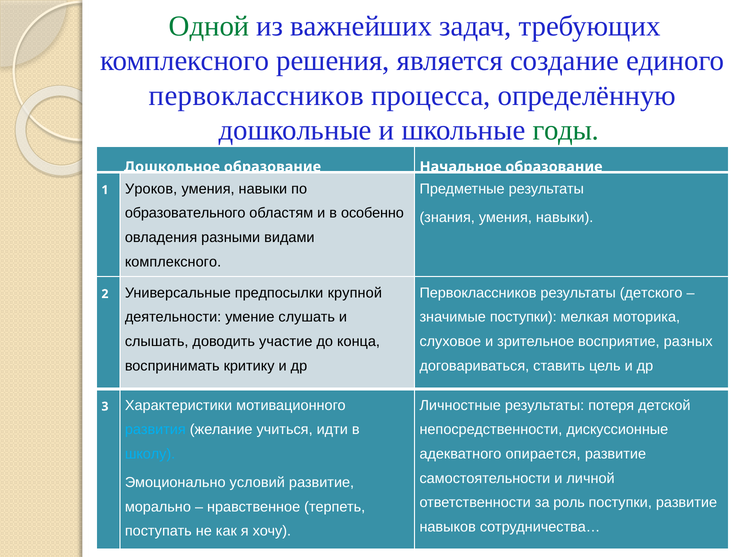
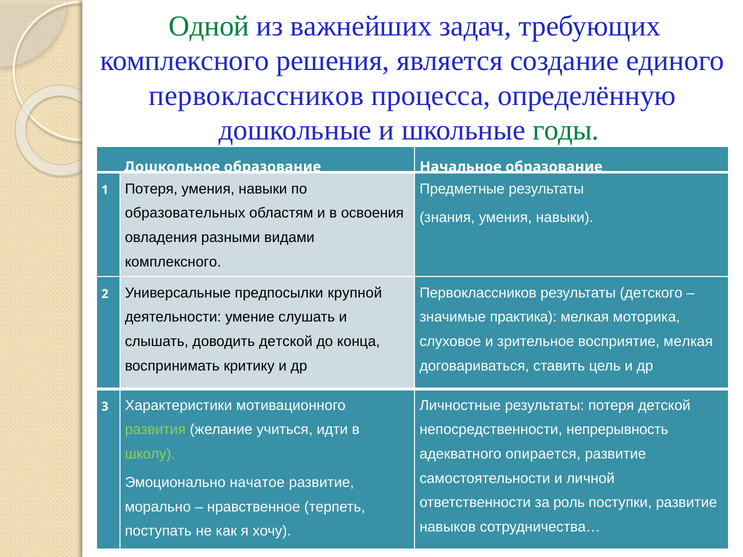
1 Уроков: Уроков -> Потеря (151, 189)
образовательного: образовательного -> образовательных (185, 213)
особенно: особенно -> освоения (372, 213)
значимые поступки: поступки -> практика (523, 317)
доводить участие: участие -> детской (286, 342)
восприятие разных: разных -> мелкая (688, 342)
развития colour: light blue -> light green (155, 430)
дискуссионные: дискуссионные -> непрерывность (617, 430)
школу colour: light blue -> light green (150, 454)
условий: условий -> начатое (257, 483)
